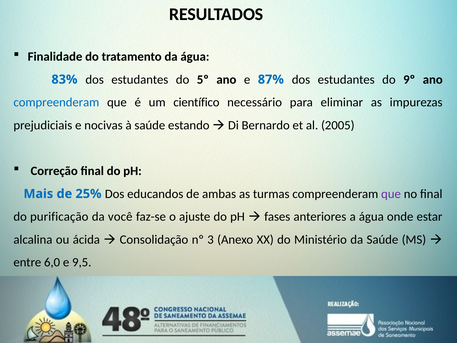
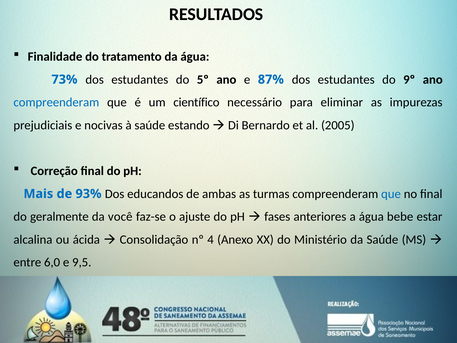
83%: 83% -> 73% (64, 79)
25%: 25% -> 93% (89, 194)
que colour: purple -> blue (391, 194)
purificação: purificação -> geralmente (59, 217)
onde: onde -> bebe (400, 217)
3: 3 -> 4 (211, 239)
